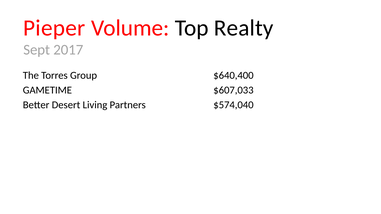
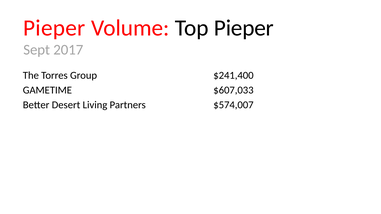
Top Realty: Realty -> Pieper (244, 28)
$640,400: $640,400 -> $241,400 (233, 75)
$574,040: $574,040 -> $574,007 (233, 105)
